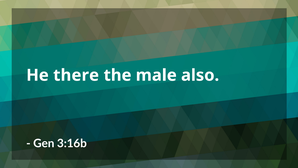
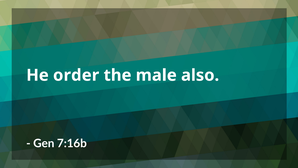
there: there -> order (76, 75)
3:16b: 3:16b -> 7:16b (72, 143)
